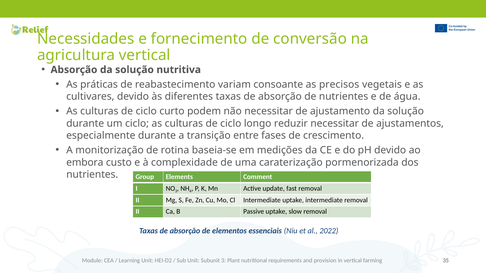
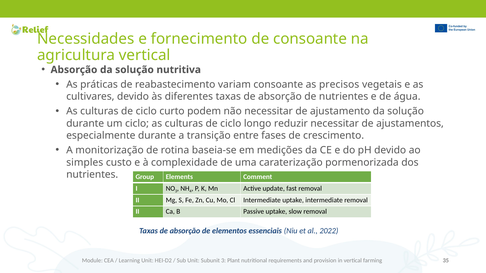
de conversão: conversão -> consoante (310, 39)
embora: embora -> simples (85, 163)
